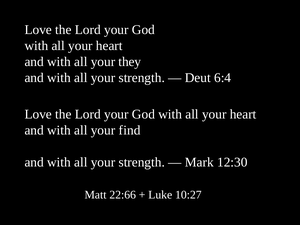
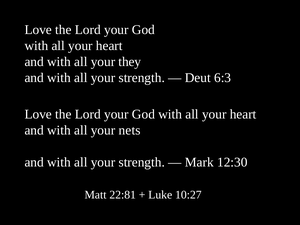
6:4: 6:4 -> 6:3 (223, 78)
find: find -> nets (130, 130)
22:66: 22:66 -> 22:81 (123, 195)
